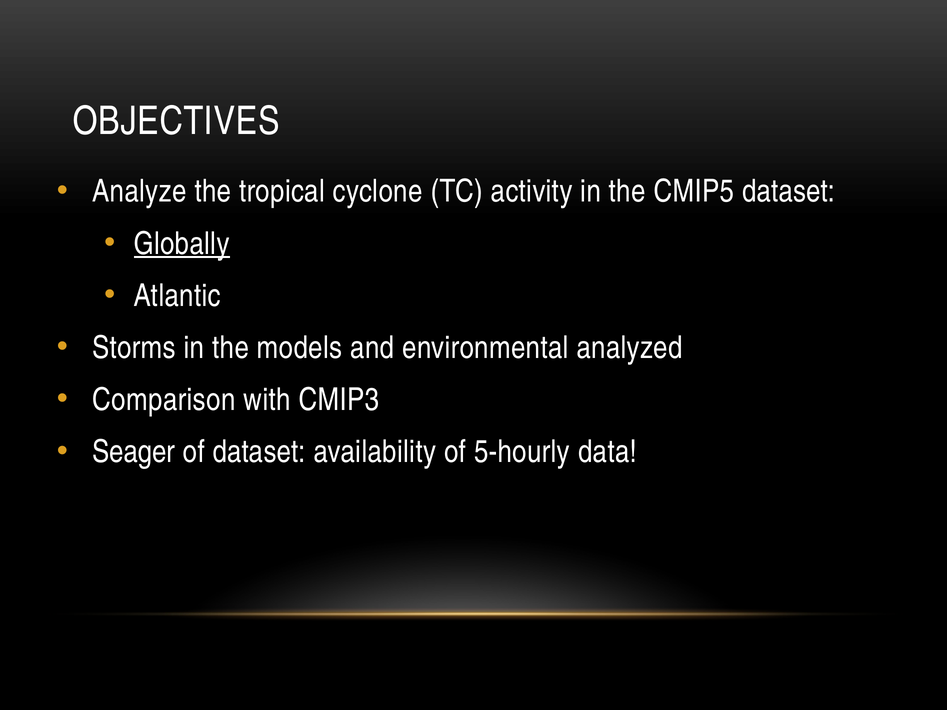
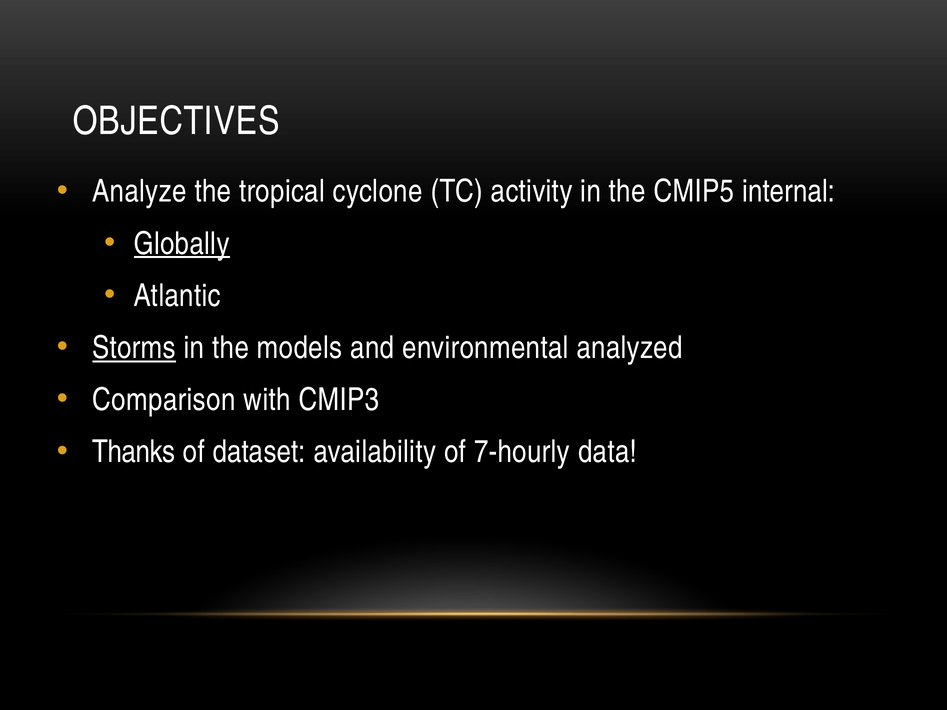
CMIP5 dataset: dataset -> internal (789, 192)
Storms underline: none -> present (134, 348)
Seager: Seager -> Thanks (134, 452)
5-hourly: 5-hourly -> 7-hourly (522, 452)
